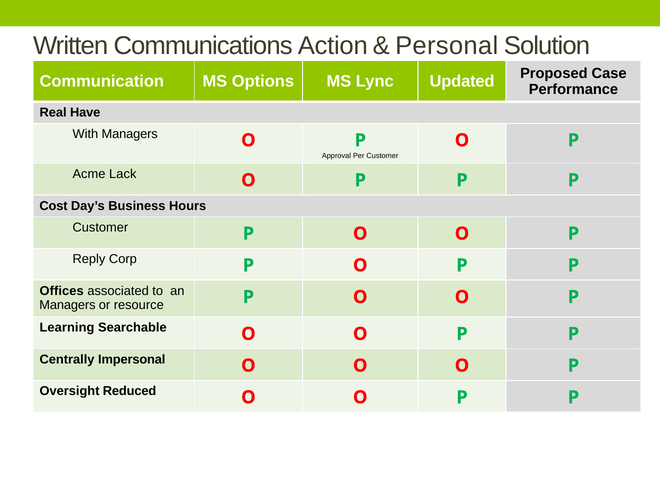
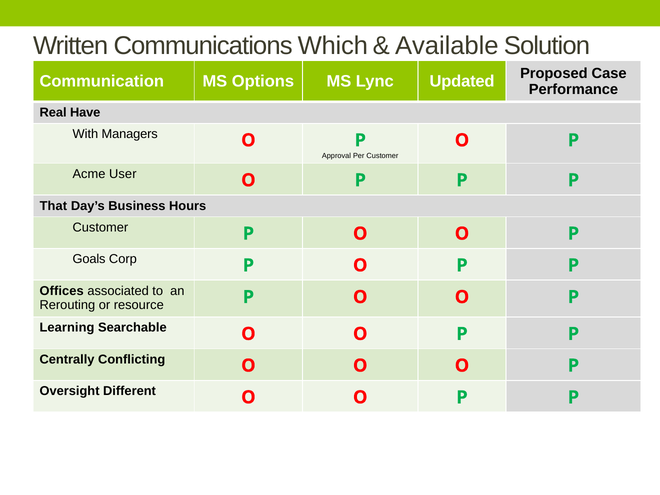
Action: Action -> Which (333, 46)
Personal: Personal -> Available (447, 46)
Lack: Lack -> User (123, 174)
Cost: Cost -> That (53, 206)
Reply: Reply -> Goals (89, 259)
Managers: Managers -> Rerouting (67, 305)
Impersonal: Impersonal -> Conflicting (132, 359)
Reduced: Reduced -> Different (129, 391)
